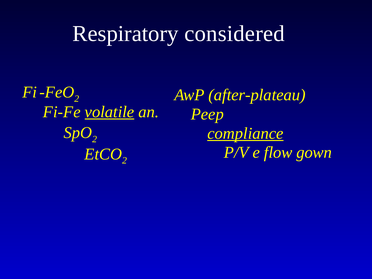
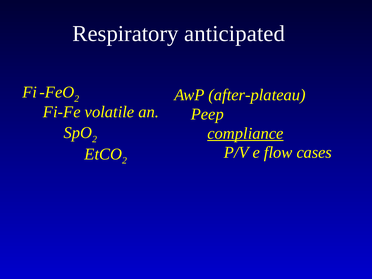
considered: considered -> anticipated (235, 34)
volatile underline: present -> none (109, 112)
gown: gown -> cases (314, 153)
